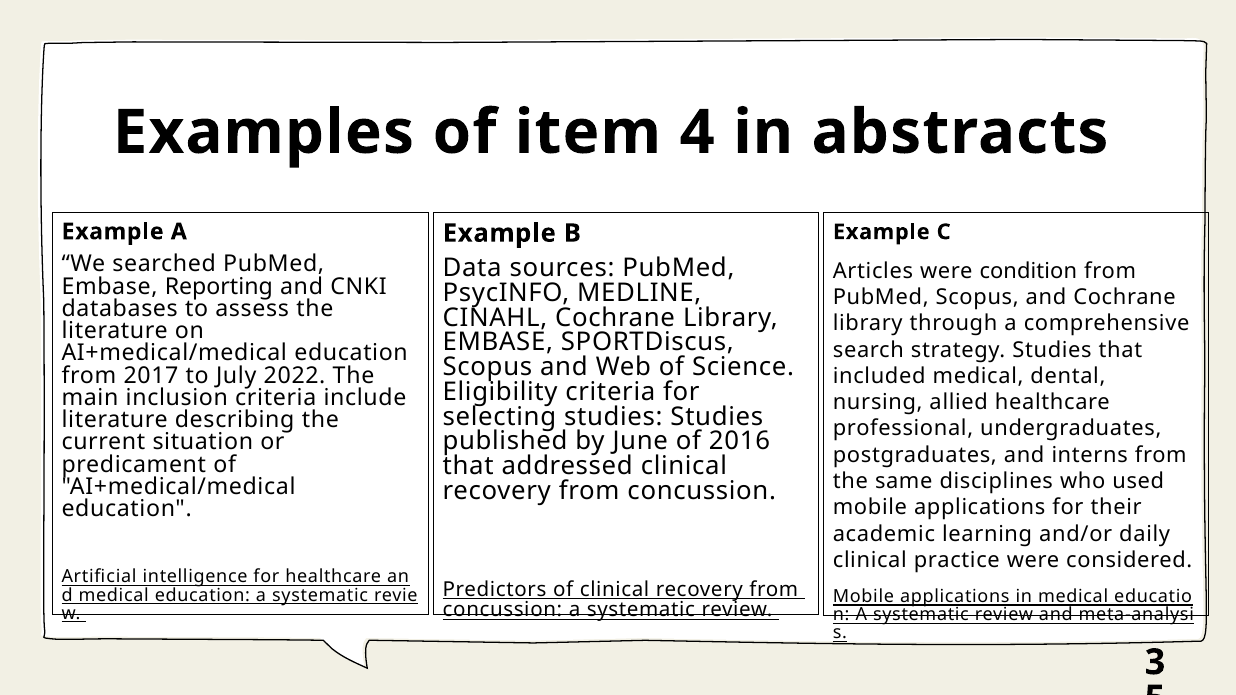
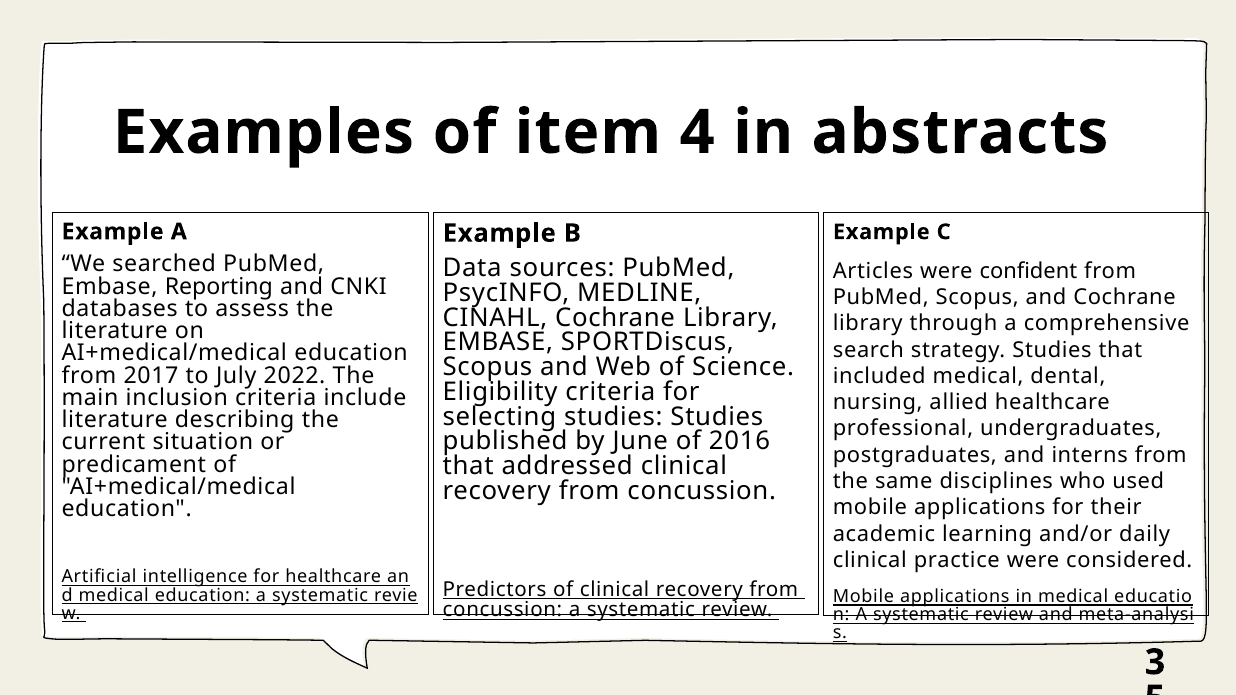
condition: condition -> confident (1028, 271)
